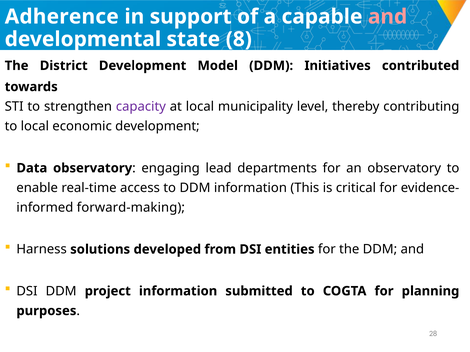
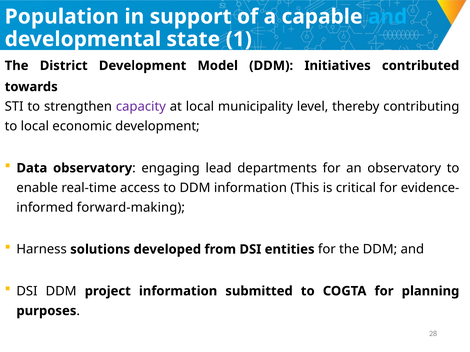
Adherence: Adherence -> Population (62, 17)
and colour: pink -> light blue (388, 17)
8: 8 -> 1 (239, 39)
